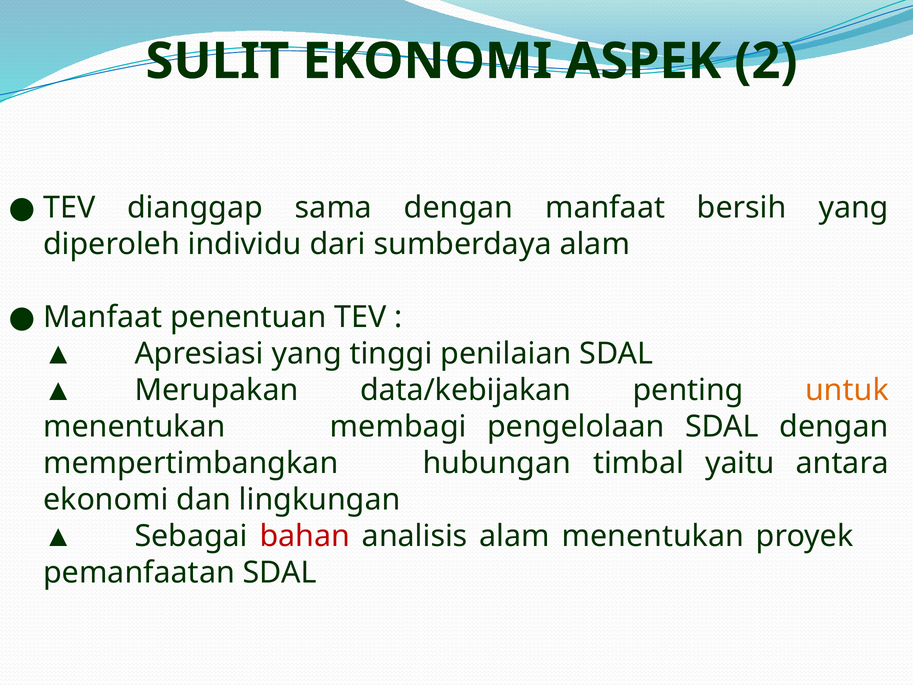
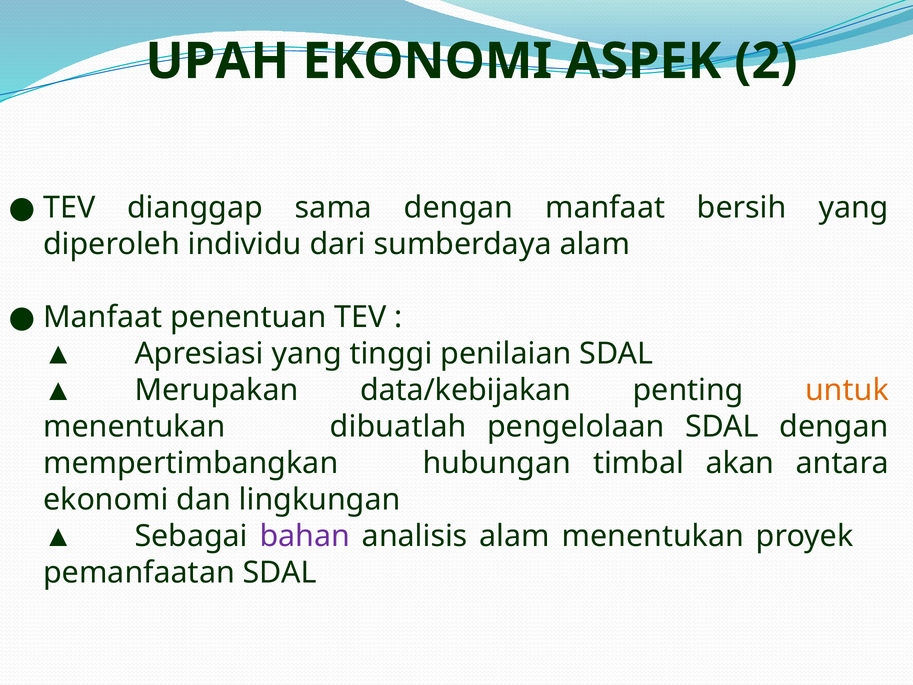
SULIT: SULIT -> UPAH (217, 61)
membagi: membagi -> dibuatlah (398, 427)
yaitu: yaitu -> akan (740, 463)
bahan colour: red -> purple (305, 536)
